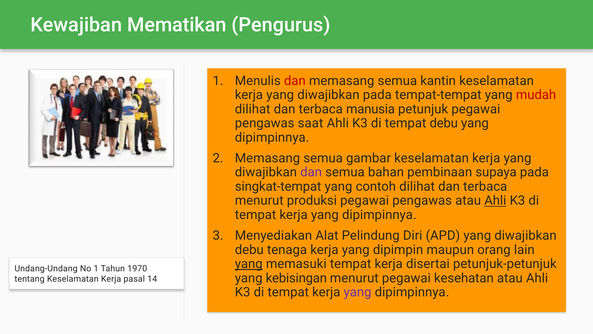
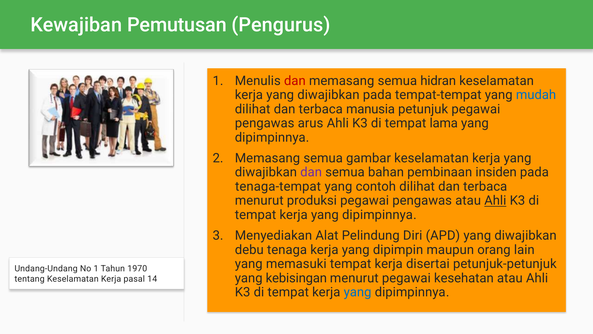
Mematikan: Mematikan -> Pemutusan (177, 25)
kantin: kantin -> hidran (438, 81)
mudah colour: red -> blue (536, 95)
saat: saat -> arus (311, 123)
tempat debu: debu -> lama (444, 123)
supaya: supaya -> insiden (496, 172)
singkat-tempat: singkat-tempat -> tenaga-tempat (278, 186)
yang underline: present -> none (249, 264)
yang colour: purple -> blue (358, 292)
